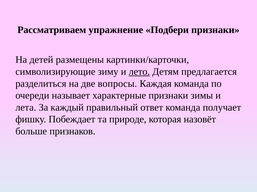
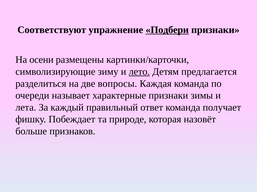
Рассматриваем: Рассматриваем -> Соответствуют (52, 30)
Подбери underline: none -> present (167, 30)
детей: детей -> осени (41, 60)
